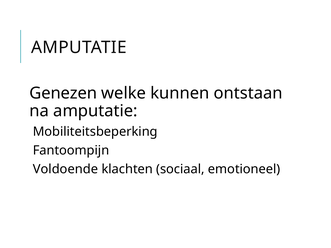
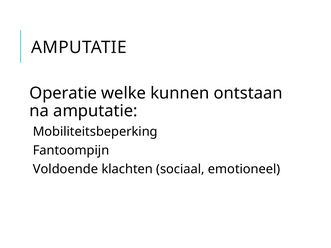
Genezen: Genezen -> Operatie (63, 93)
